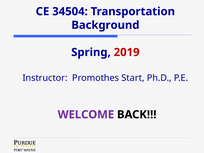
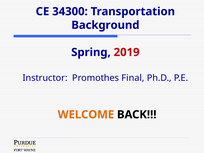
34504: 34504 -> 34300 (70, 11)
Start: Start -> Final (133, 78)
WELCOME colour: purple -> orange (86, 115)
